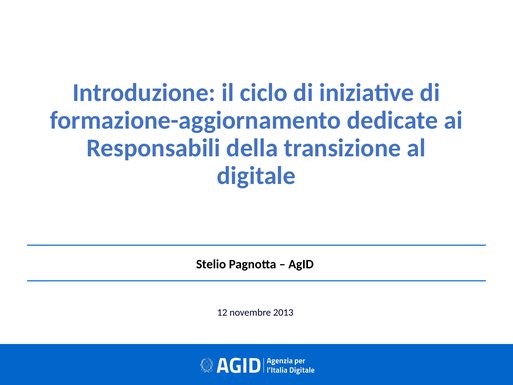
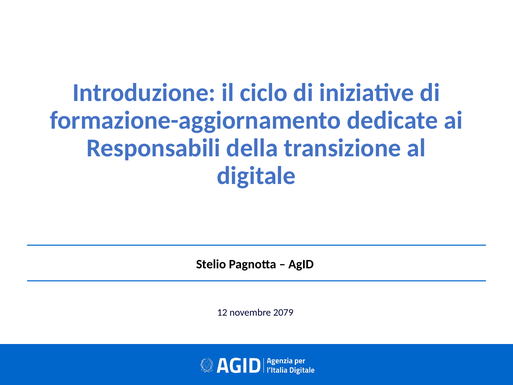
2013: 2013 -> 2079 (283, 312)
